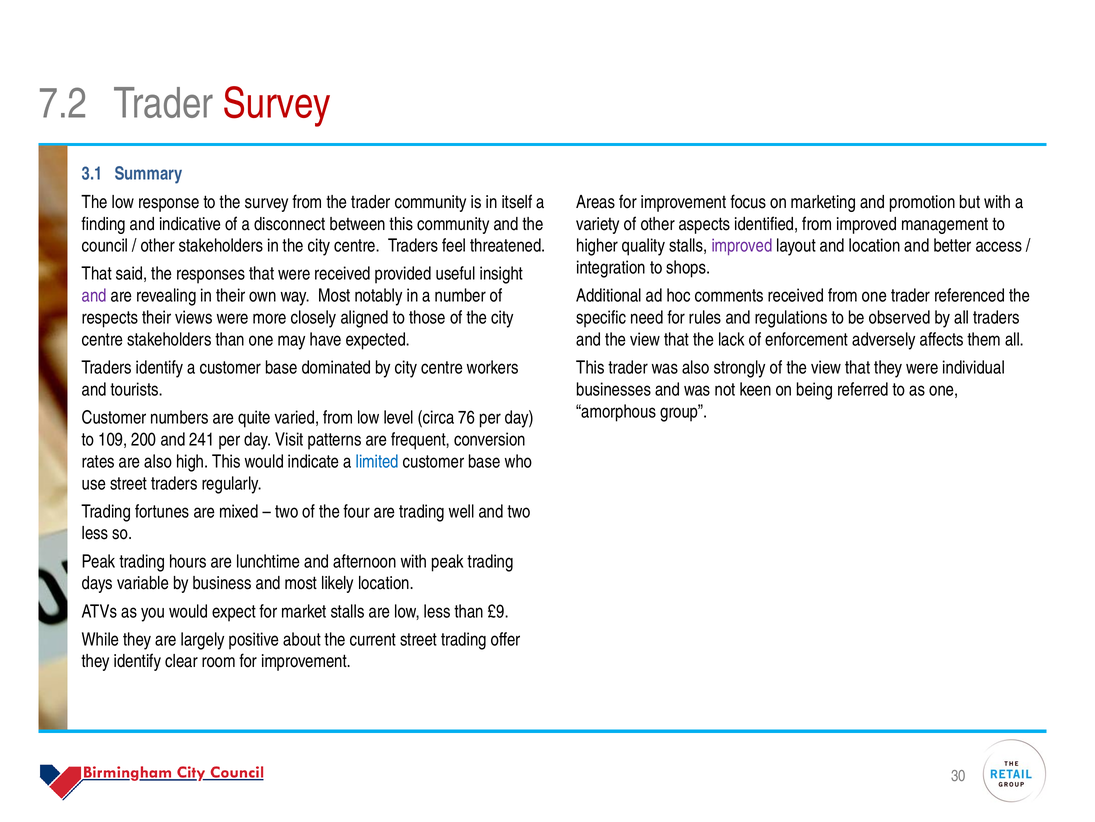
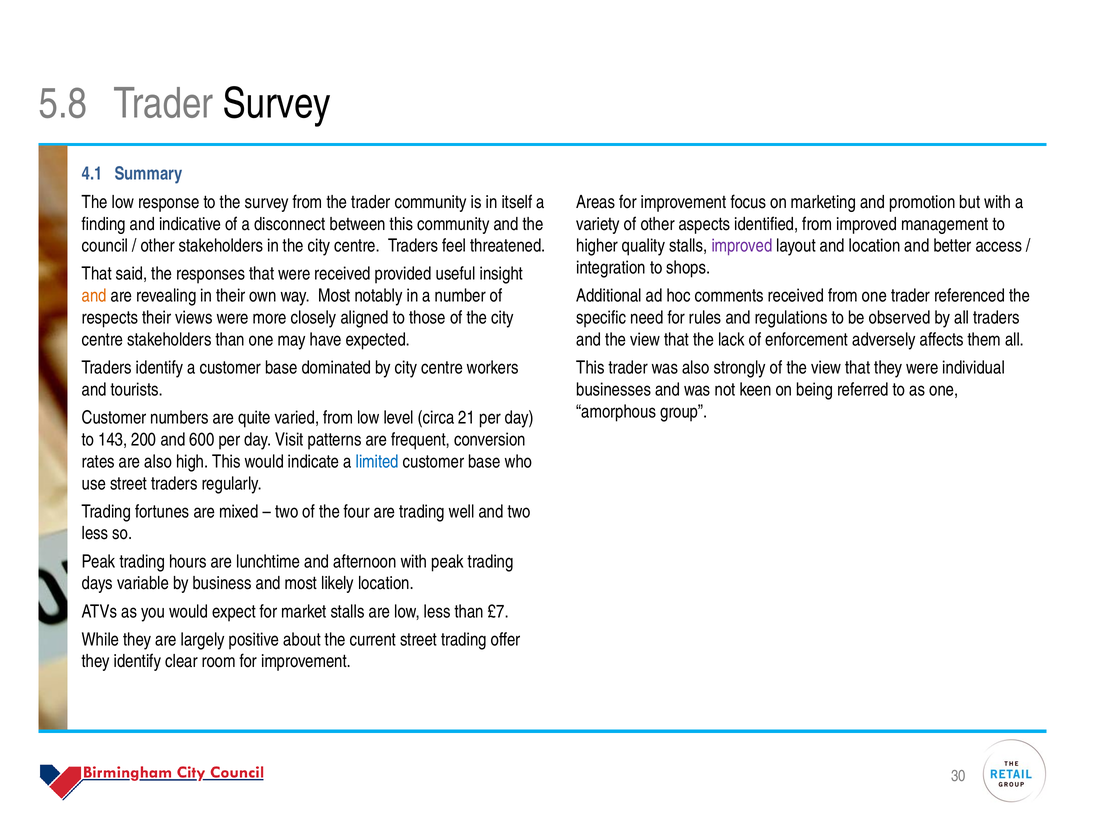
7.2: 7.2 -> 5.8 (63, 103)
Survey colour: red -> black (277, 103)
3.1: 3.1 -> 4.1 (92, 174)
and colour: purple -> orange (94, 296)
76: 76 -> 21 (467, 417)
109: 109 -> 143 (113, 439)
241: 241 -> 600 (202, 439)
£9: £9 -> £7 (498, 611)
